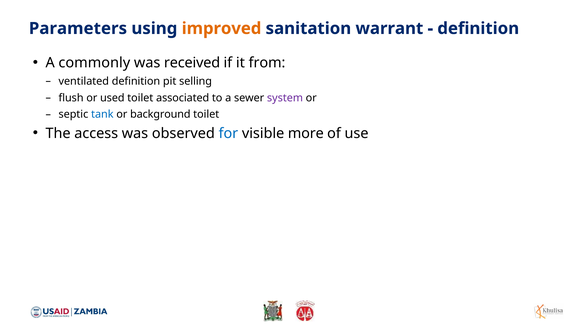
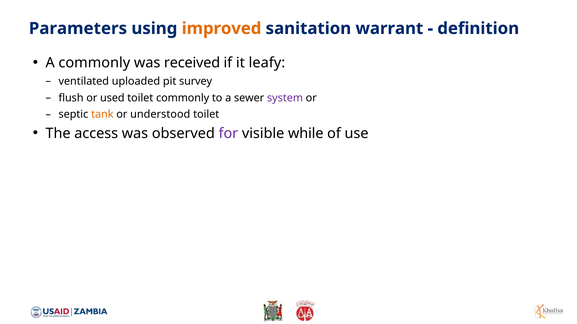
from: from -> leafy (267, 63)
ventilated definition: definition -> uploaded (136, 81)
selling: selling -> survey (196, 81)
toilet associated: associated -> commonly (183, 98)
tank colour: blue -> orange (102, 115)
background: background -> understood (160, 115)
for colour: blue -> purple (228, 134)
more: more -> while (306, 134)
